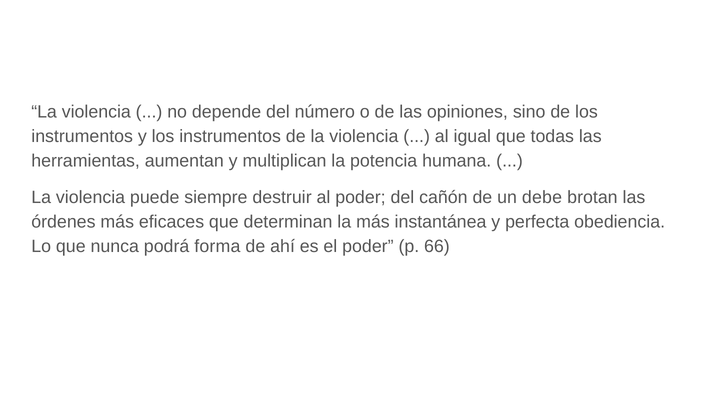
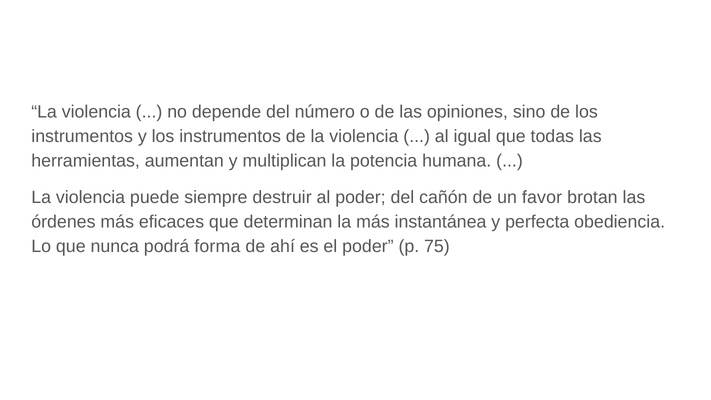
debe: debe -> favor (542, 197)
66: 66 -> 75 (437, 246)
